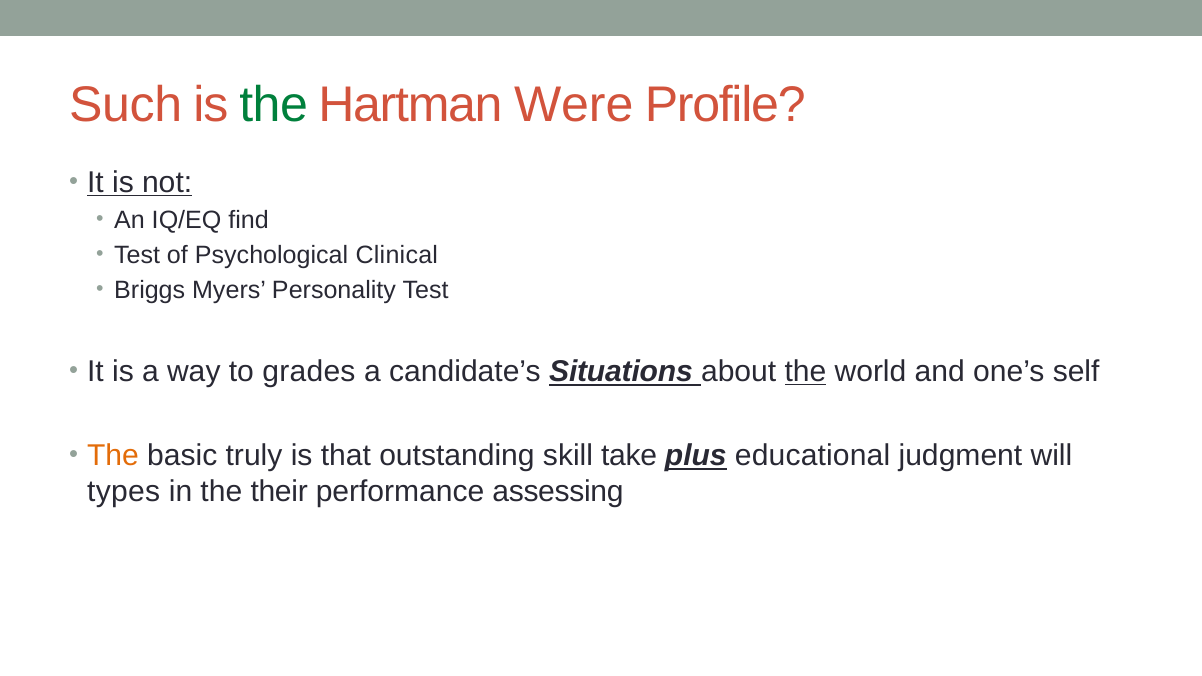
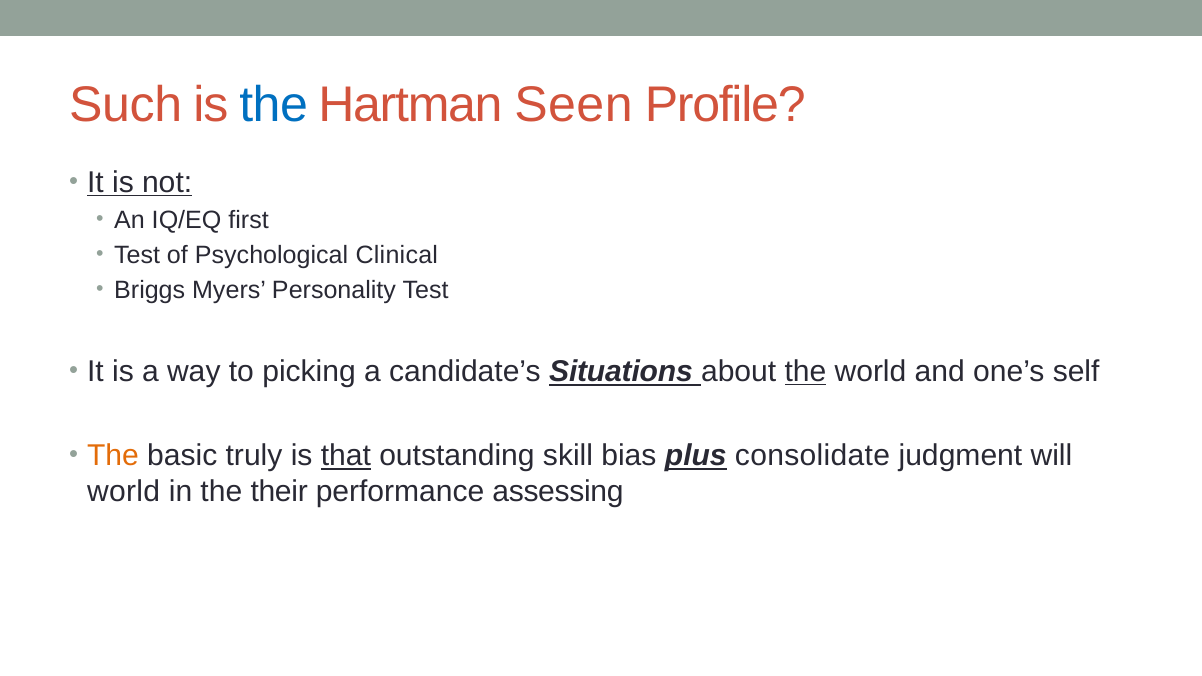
the colour: green -> blue (274, 105)
Were: Were -> Seen (573, 105)
find: find -> first (249, 220)
grades: grades -> picking (309, 372)
that underline: none -> present (346, 456)
take: take -> bias (629, 456)
educational: educational -> consolidate (813, 456)
types: types -> world (124, 492)
